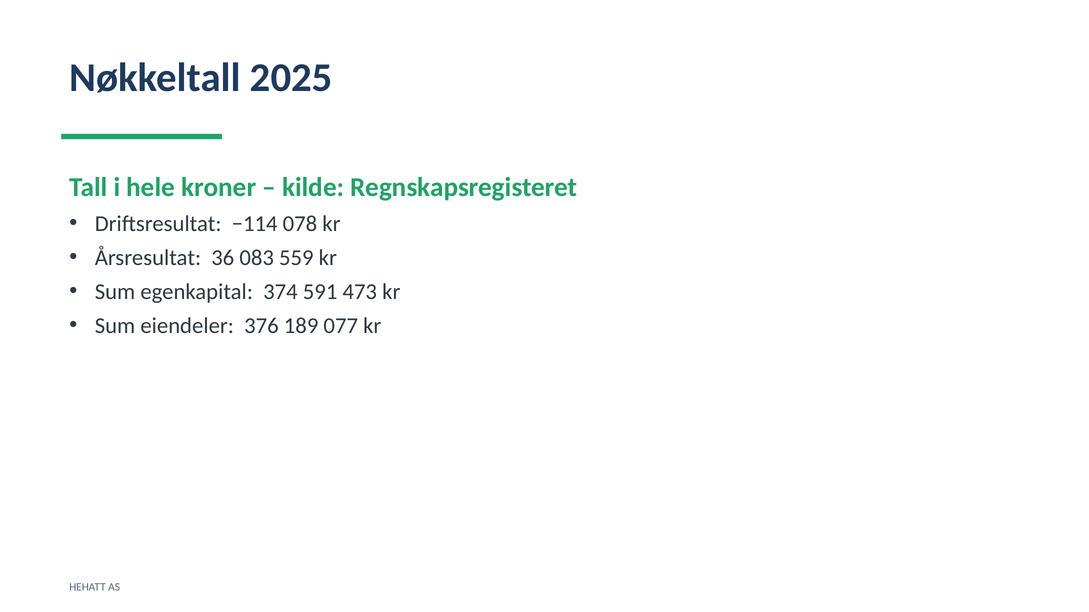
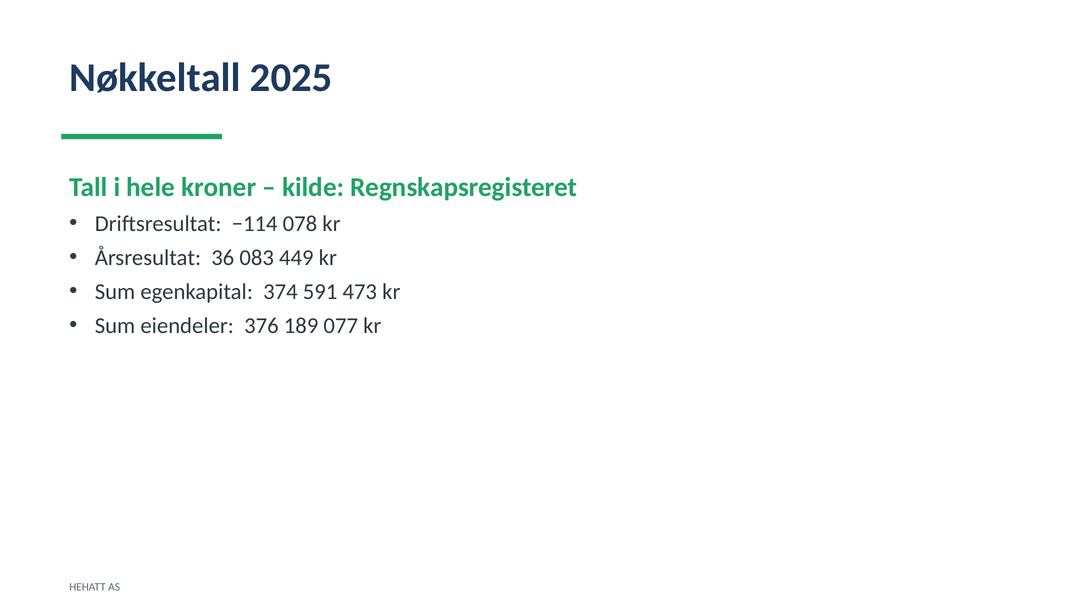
559: 559 -> 449 (296, 258)
